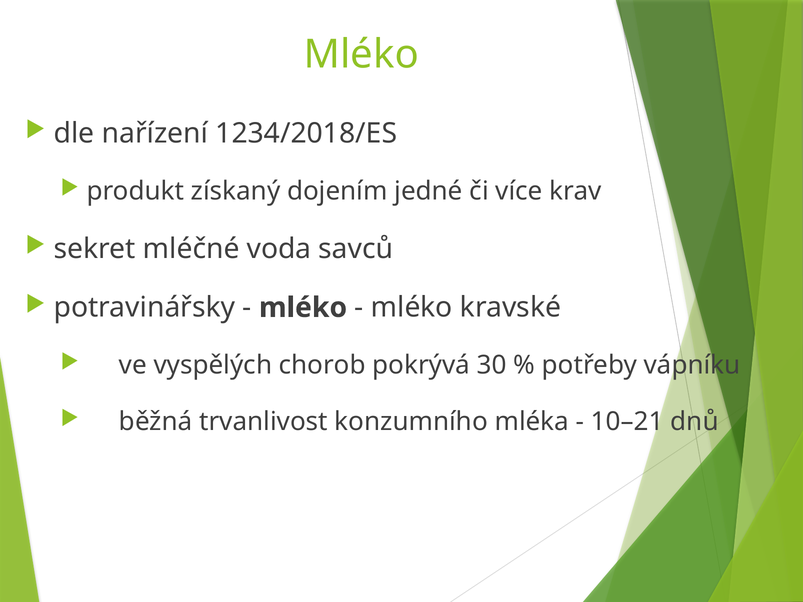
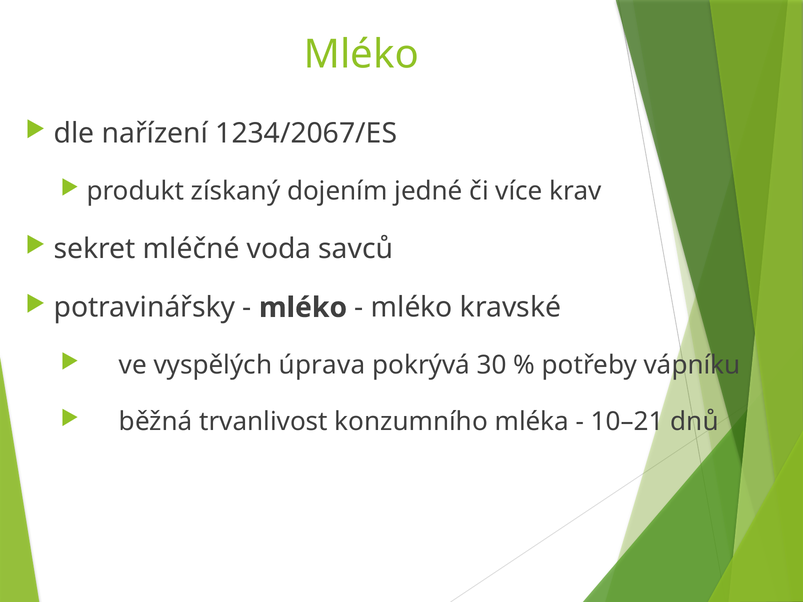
1234/2018/ES: 1234/2018/ES -> 1234/2067/ES (306, 133)
chorob: chorob -> úprava (322, 365)
